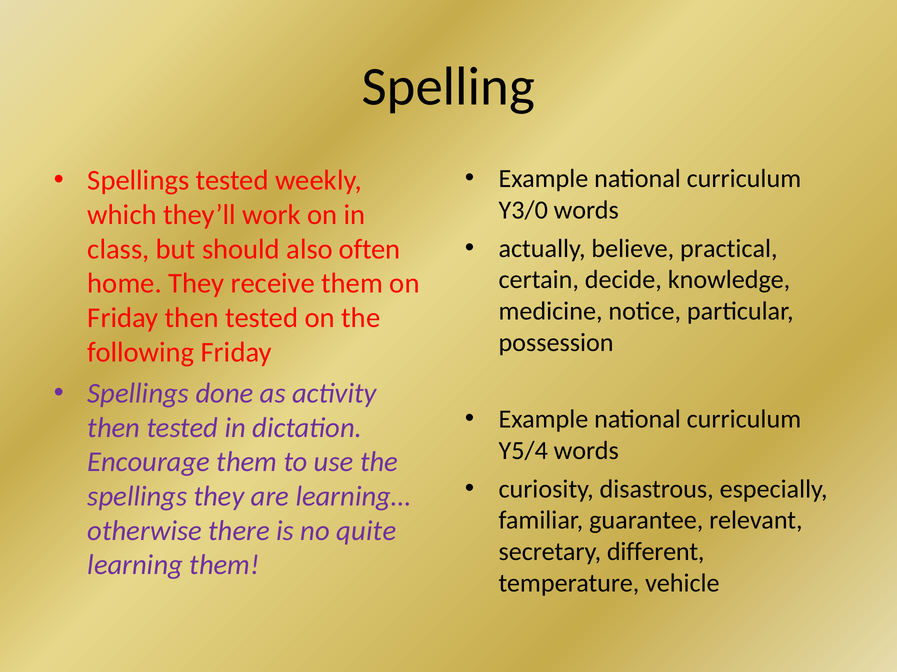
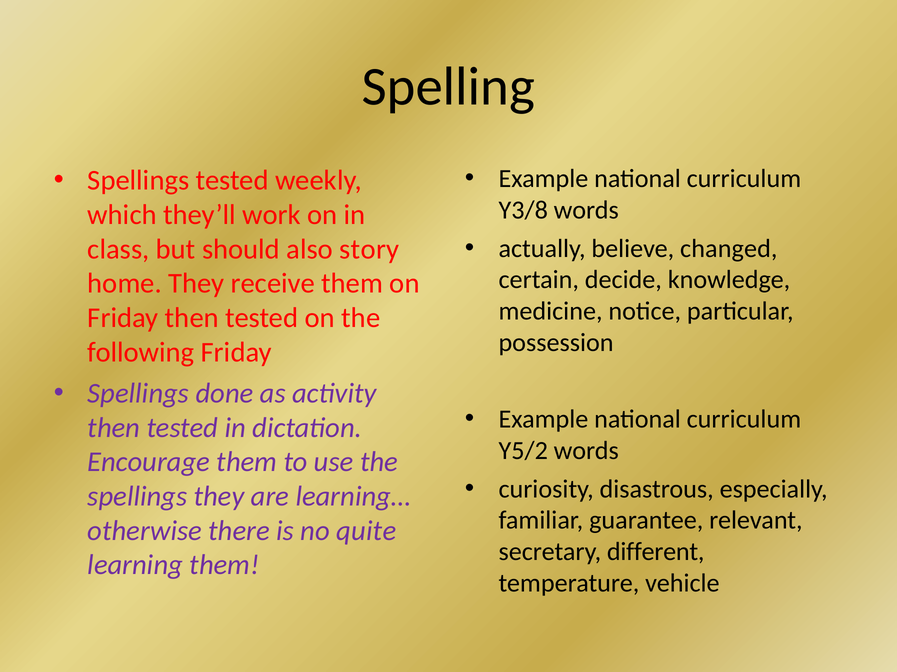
Y3/0: Y3/0 -> Y3/8 (523, 210)
practical: practical -> changed (729, 249)
often: often -> story (369, 249)
Y5/4: Y5/4 -> Y5/2 (523, 451)
